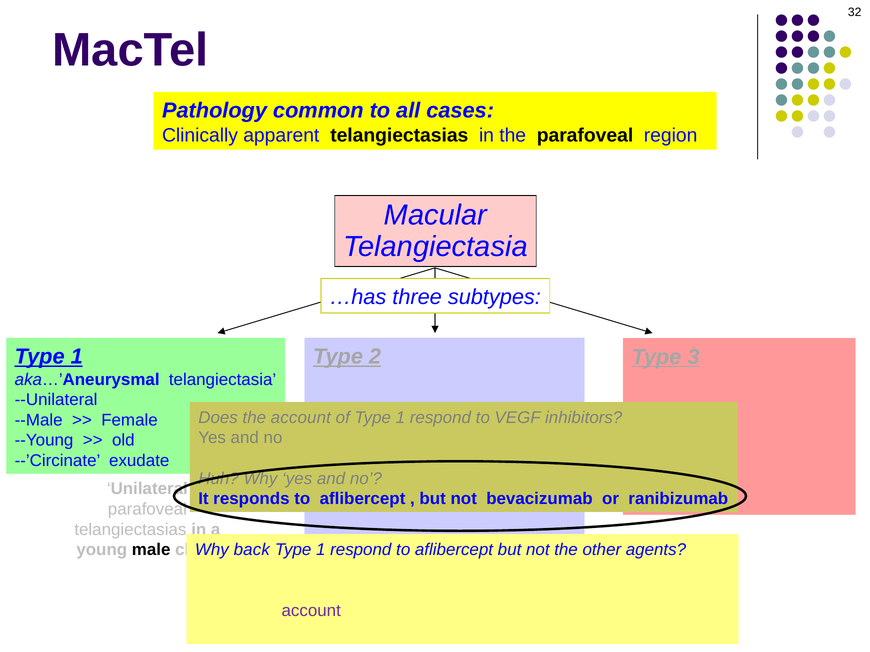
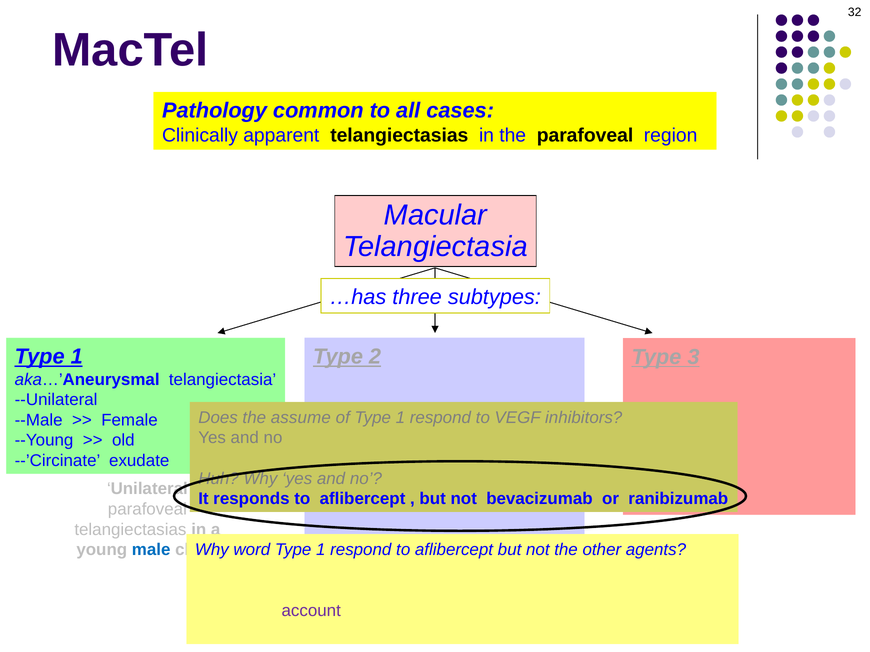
the account: account -> assume (301, 418)
back: back -> word (252, 550)
male colour: black -> blue (151, 550)
